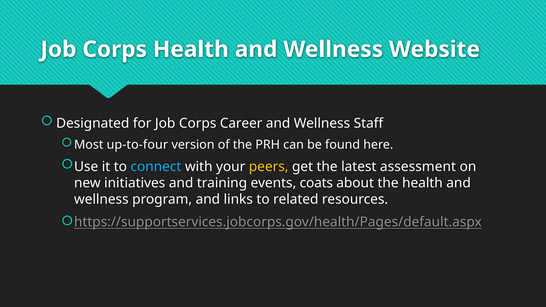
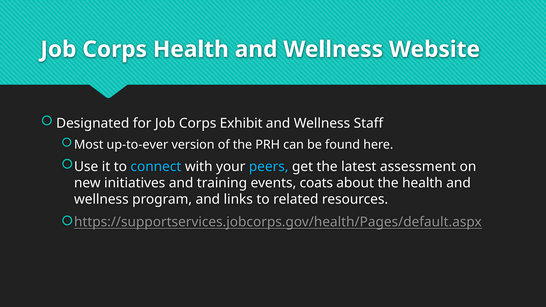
Career: Career -> Exhibit (241, 123)
up-to-four: up-to-four -> up-to-ever (137, 145)
peers colour: yellow -> light blue (269, 167)
